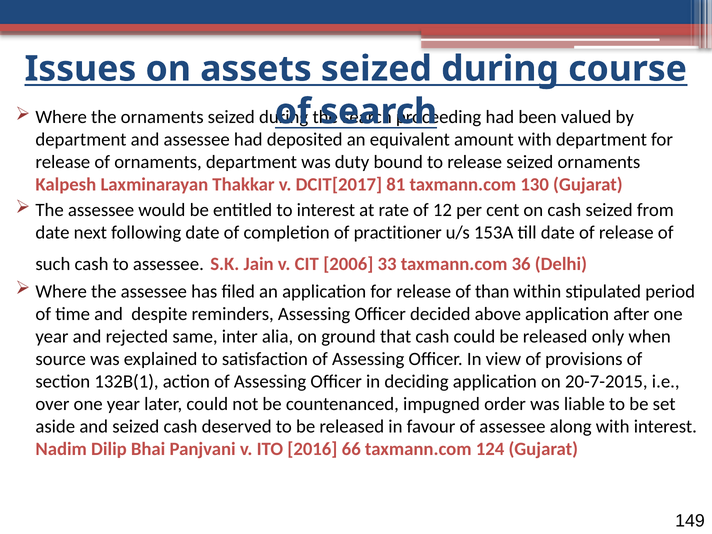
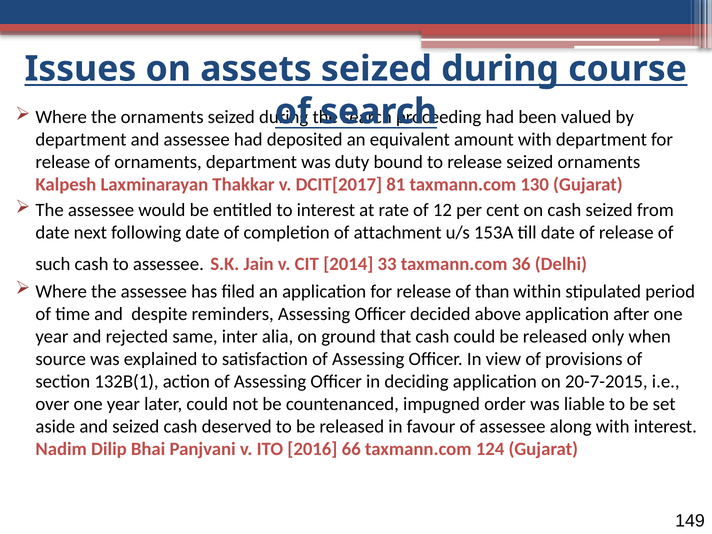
practitioner: practitioner -> attachment (398, 233)
2006: 2006 -> 2014 (348, 264)
